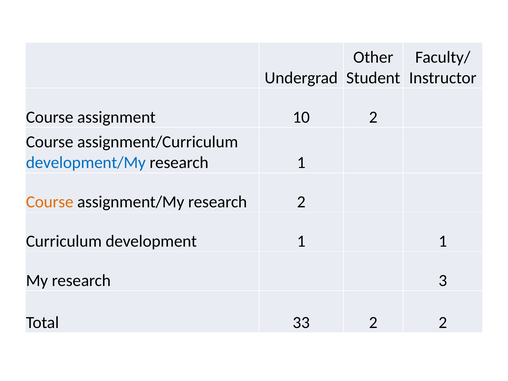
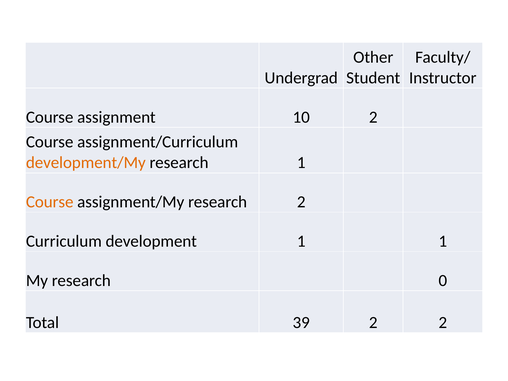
development/My colour: blue -> orange (86, 163)
3: 3 -> 0 (443, 281)
33: 33 -> 39 (301, 322)
